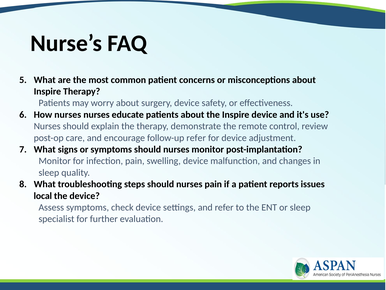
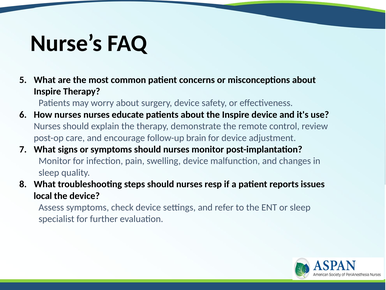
follow-up refer: refer -> brain (196, 138)
nurses pain: pain -> resp (213, 184)
